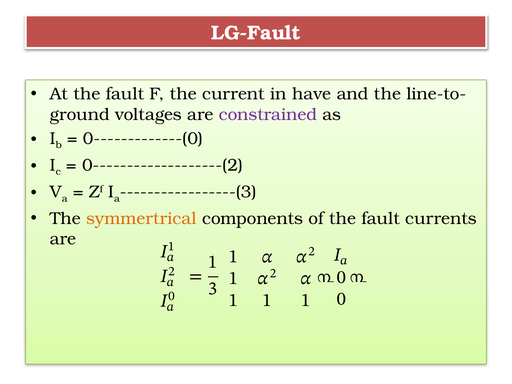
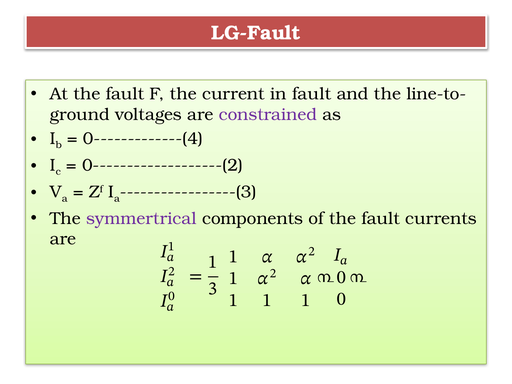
in have: have -> fault (312, 94)
0-------------(0: 0-------------(0 -> 0-------------(4 (143, 138)
symmertrical colour: orange -> purple (141, 218)
